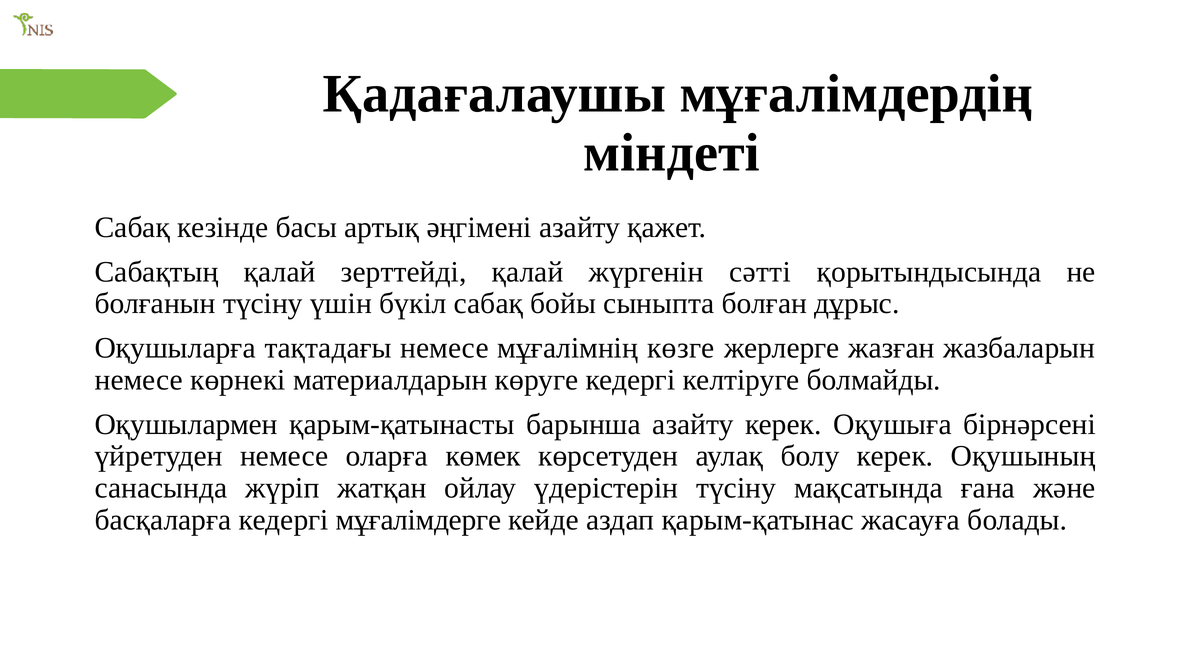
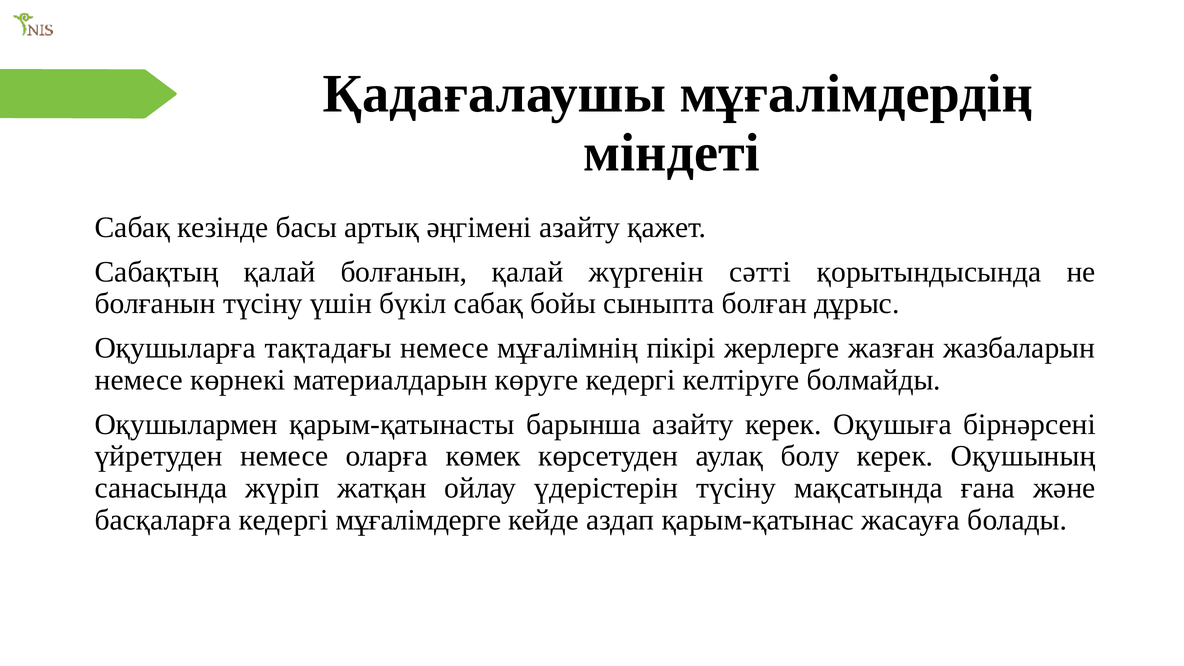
қалай зерттейді: зерттейді -> болғанын (404, 272)
көзге: көзге -> пікірі (681, 348)
